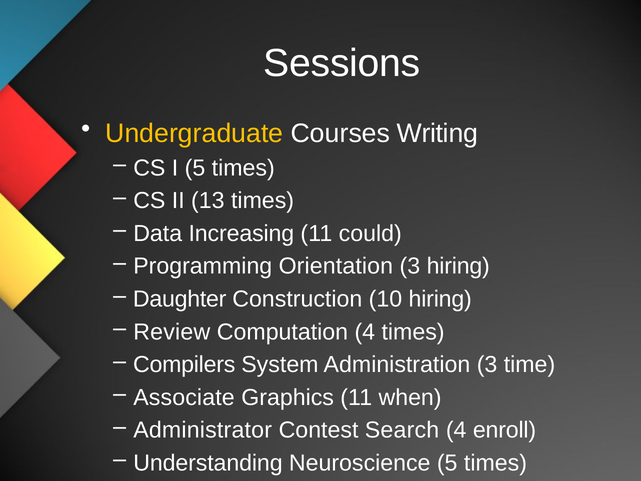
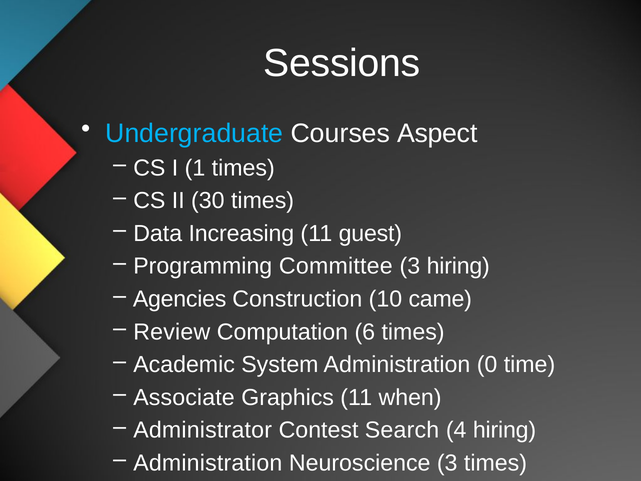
Undergraduate colour: yellow -> light blue (194, 133)
Writing: Writing -> Aspect (437, 133)
I 5: 5 -> 1 (195, 168)
13: 13 -> 30 (208, 201)
could: could -> guest (370, 233)
Orientation: Orientation -> Committee (336, 266)
Daughter: Daughter -> Agencies (180, 299)
10 hiring: hiring -> came (440, 299)
Computation 4: 4 -> 6 (365, 332)
Compilers: Compilers -> Academic (184, 364)
Administration 3: 3 -> 0 (487, 364)
4 enroll: enroll -> hiring (505, 430)
Understanding: Understanding -> Administration (208, 463)
Neuroscience 5: 5 -> 3 (447, 463)
